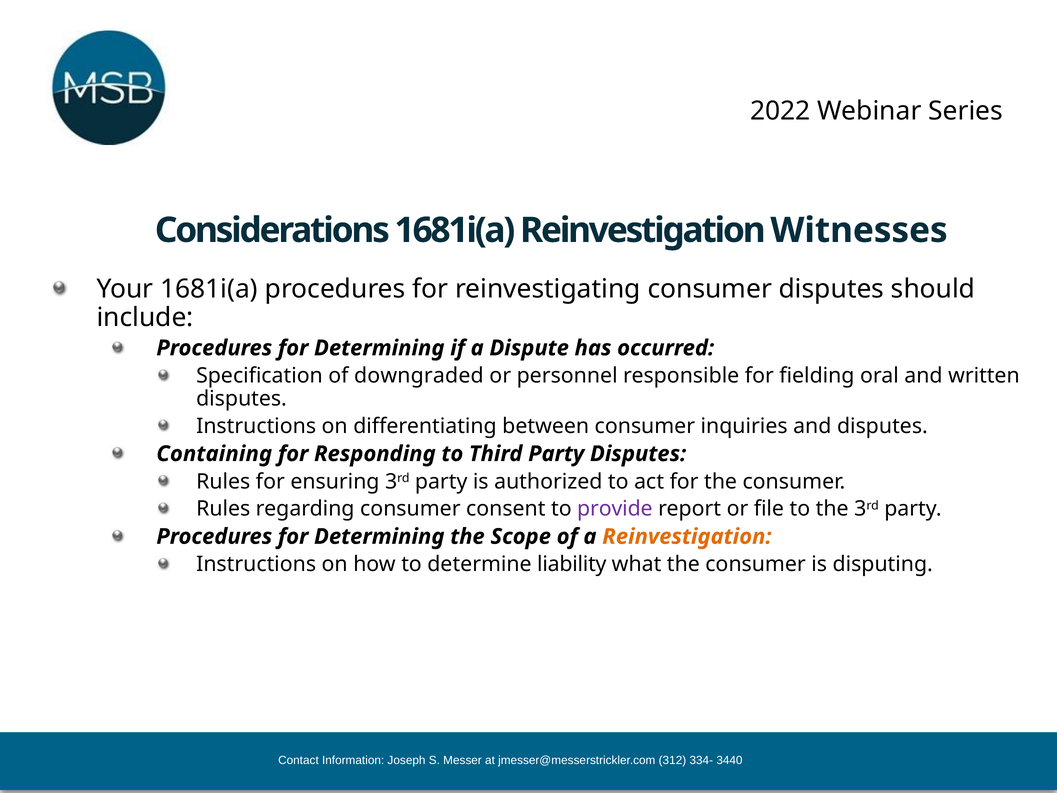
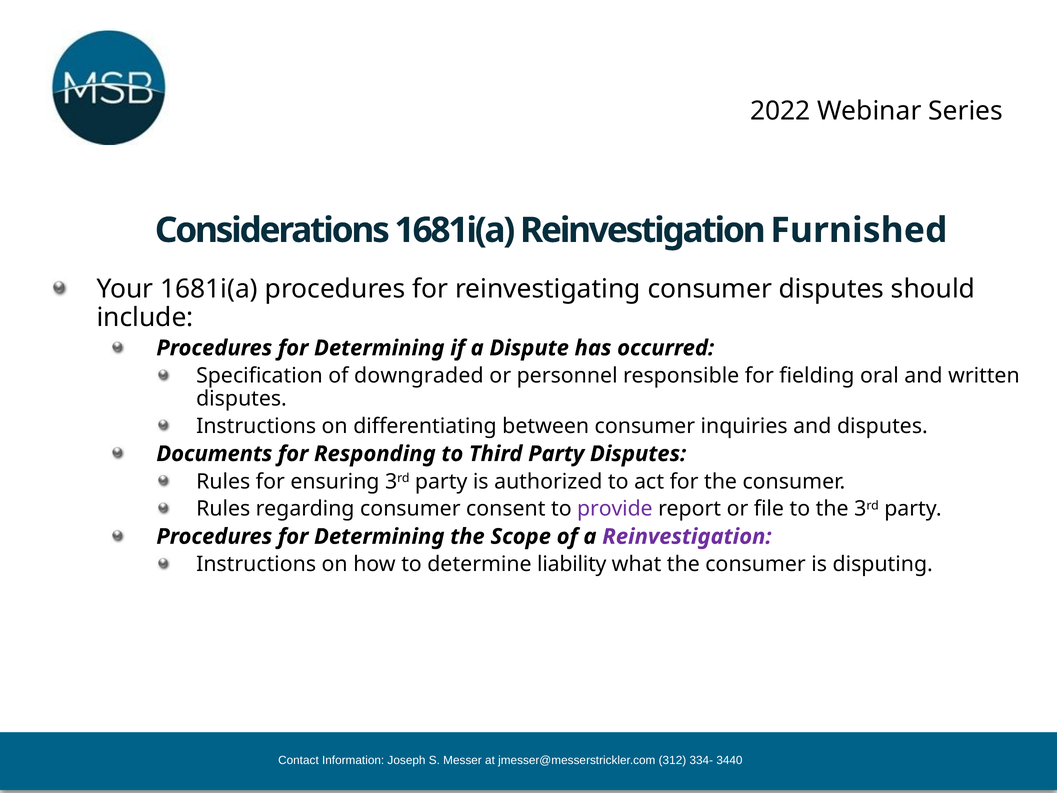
Witnesses: Witnesses -> Furnished (859, 230)
Containing: Containing -> Documents (214, 454)
Reinvestigation colour: orange -> purple (687, 536)
